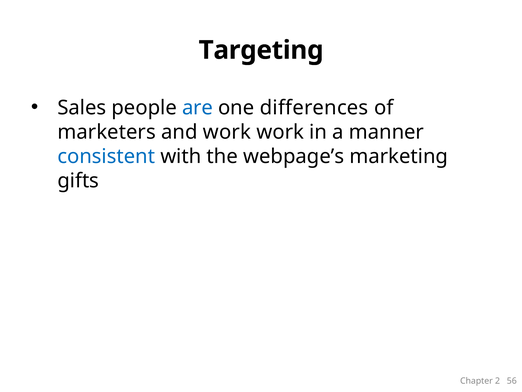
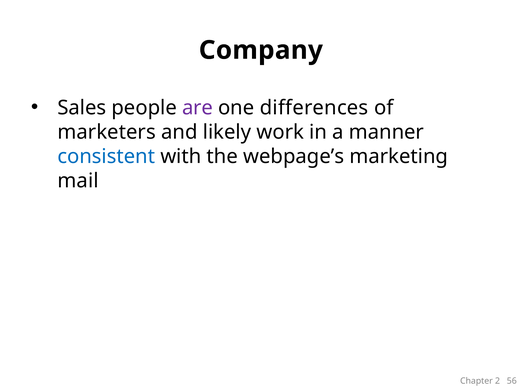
Targeting: Targeting -> Company (261, 50)
are colour: blue -> purple (197, 108)
and work: work -> likely (227, 132)
gifts: gifts -> mail (78, 181)
